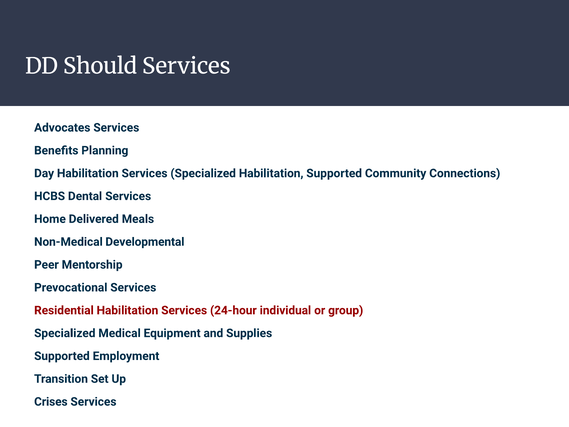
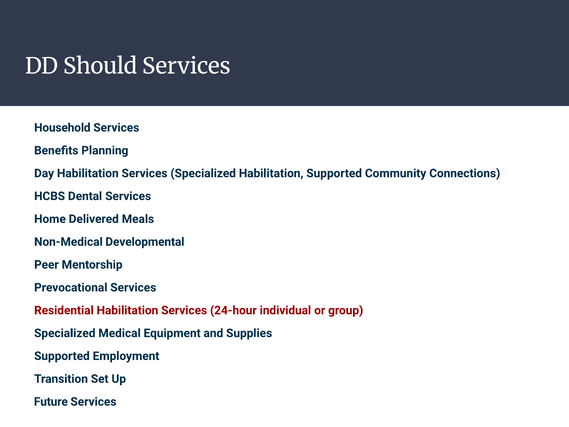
Advocates: Advocates -> Household (62, 128)
Crises: Crises -> Future (51, 401)
